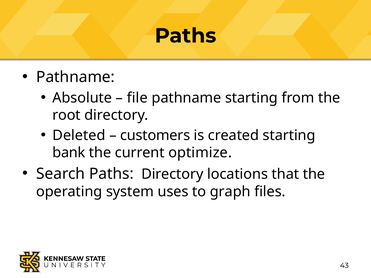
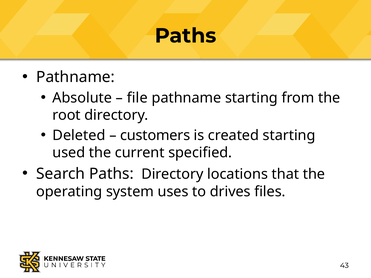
bank: bank -> used (69, 153)
optimize: optimize -> specified (200, 153)
graph: graph -> drives (230, 192)
